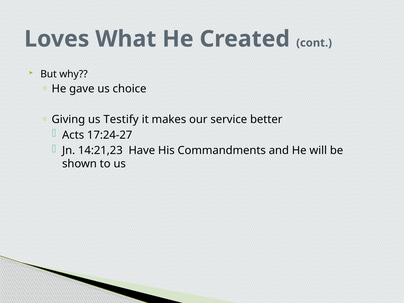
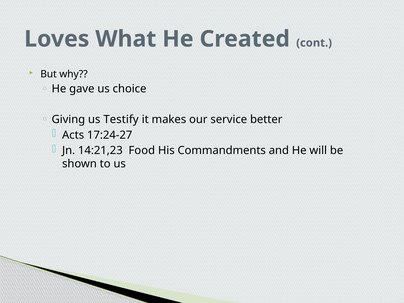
Have: Have -> Food (142, 150)
